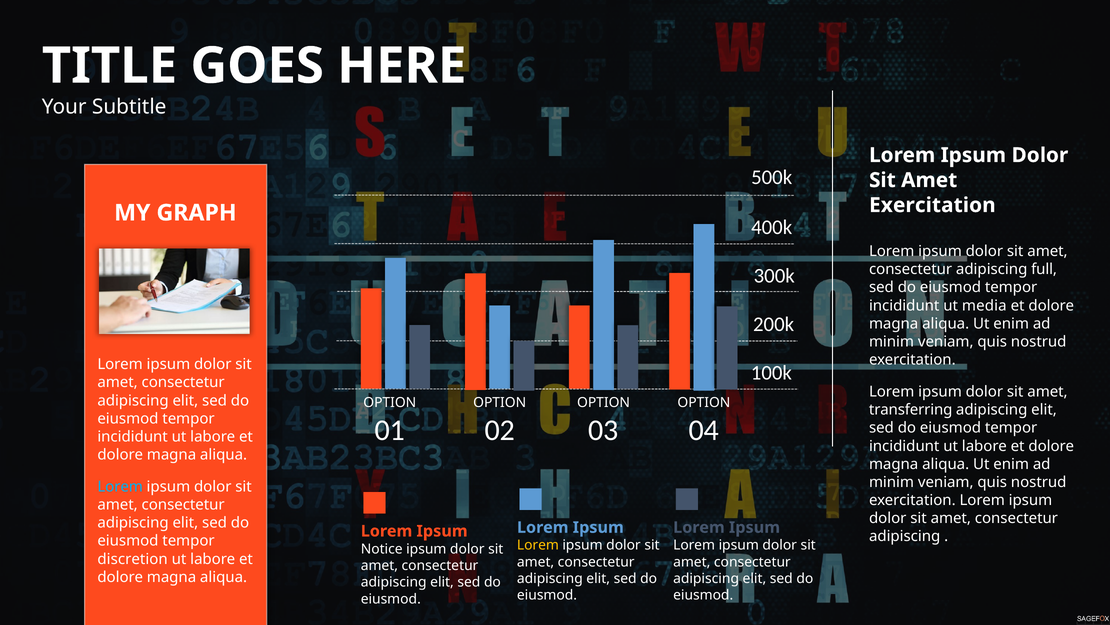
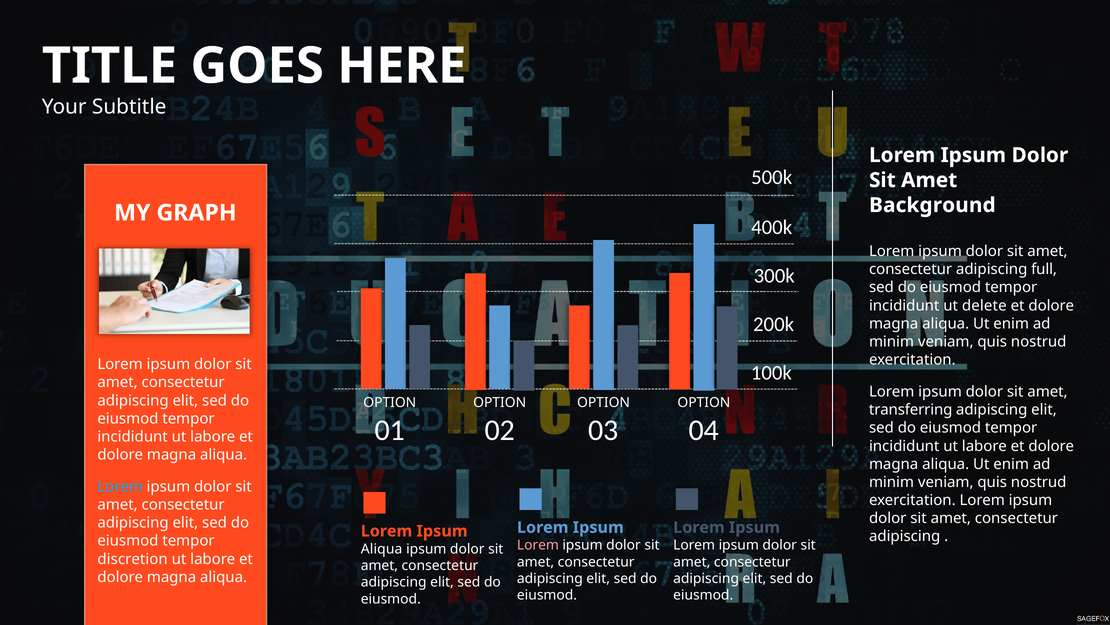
Exercitation: Exercitation -> Background (932, 205)
media: media -> delete (984, 305)
Lorem colour: yellow -> pink (538, 545)
Notice: Notice -> Aliqua (382, 549)
